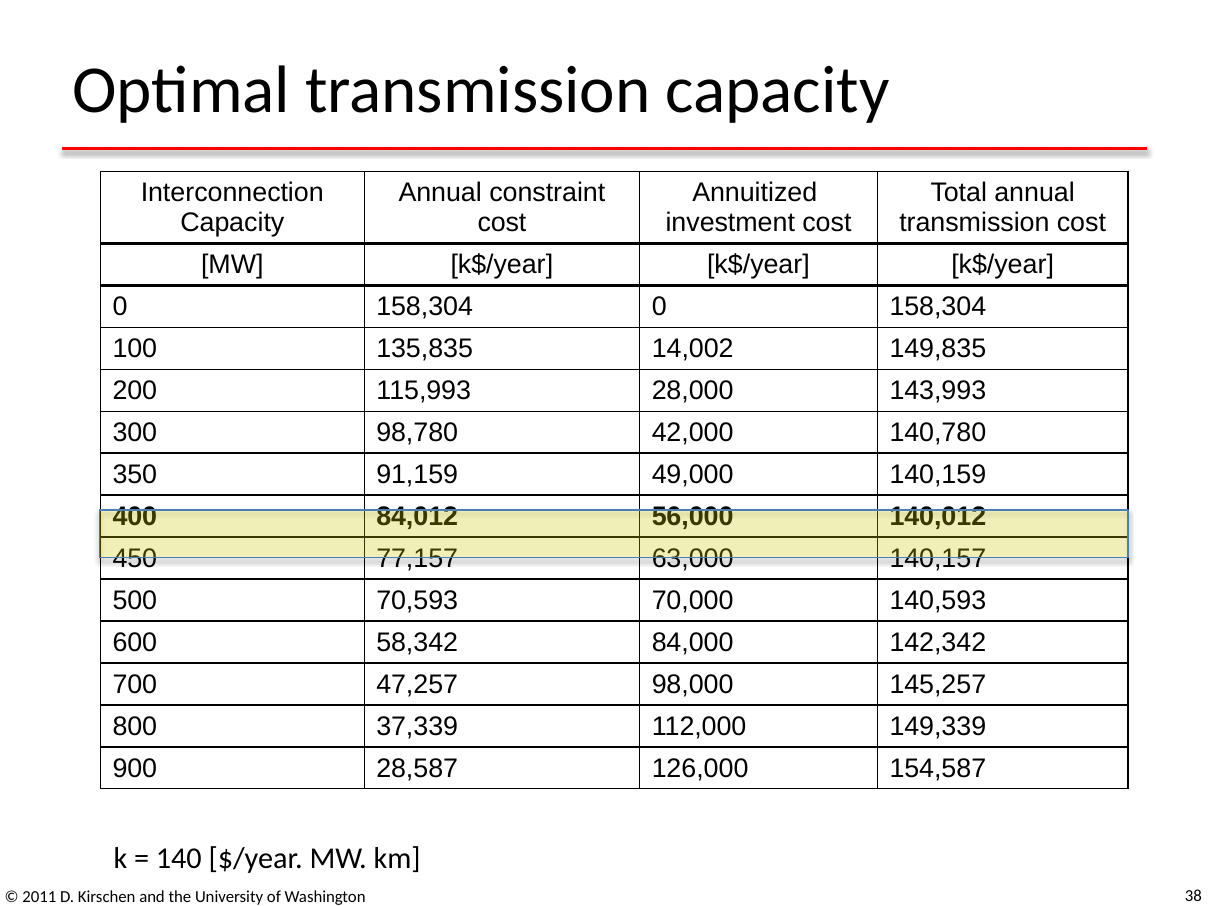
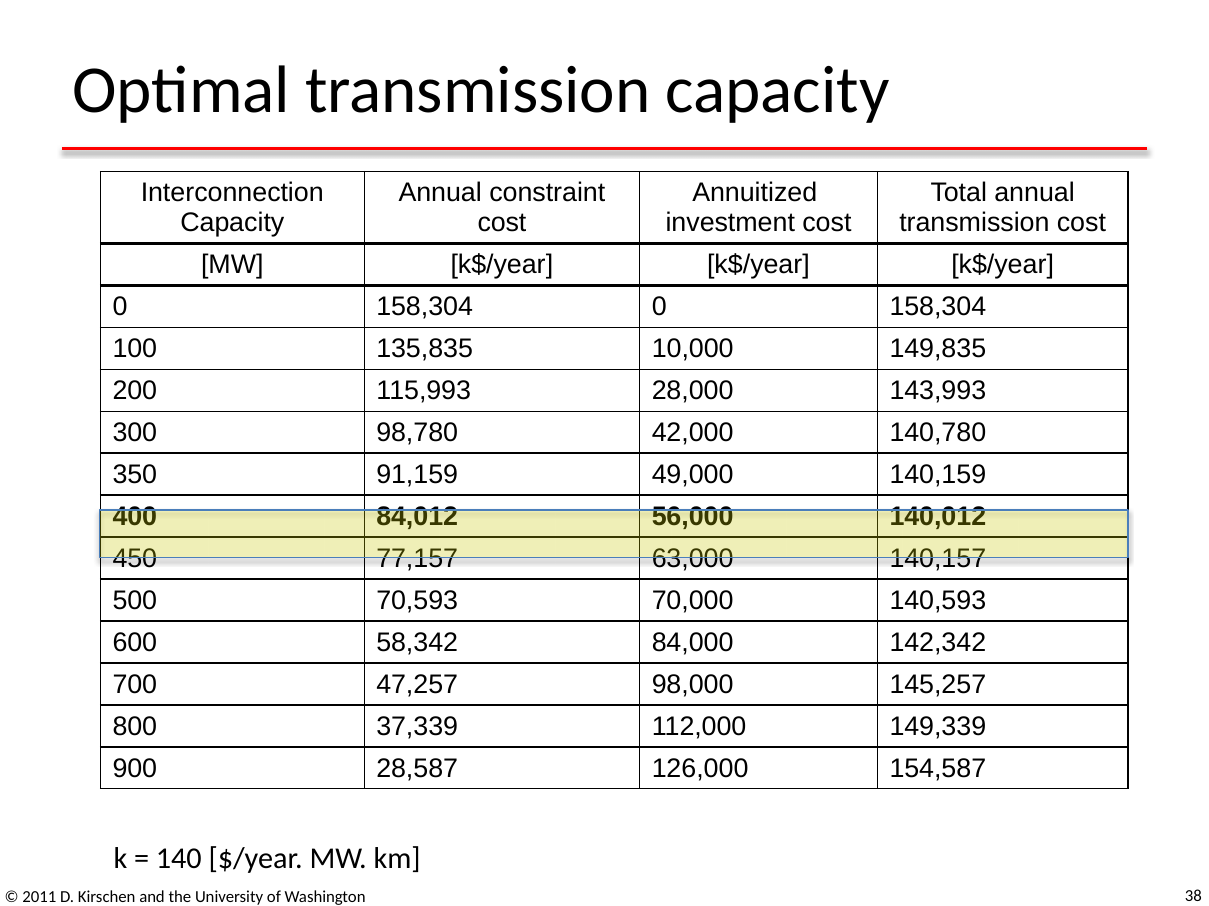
14,002: 14,002 -> 10,000 (693, 349)
